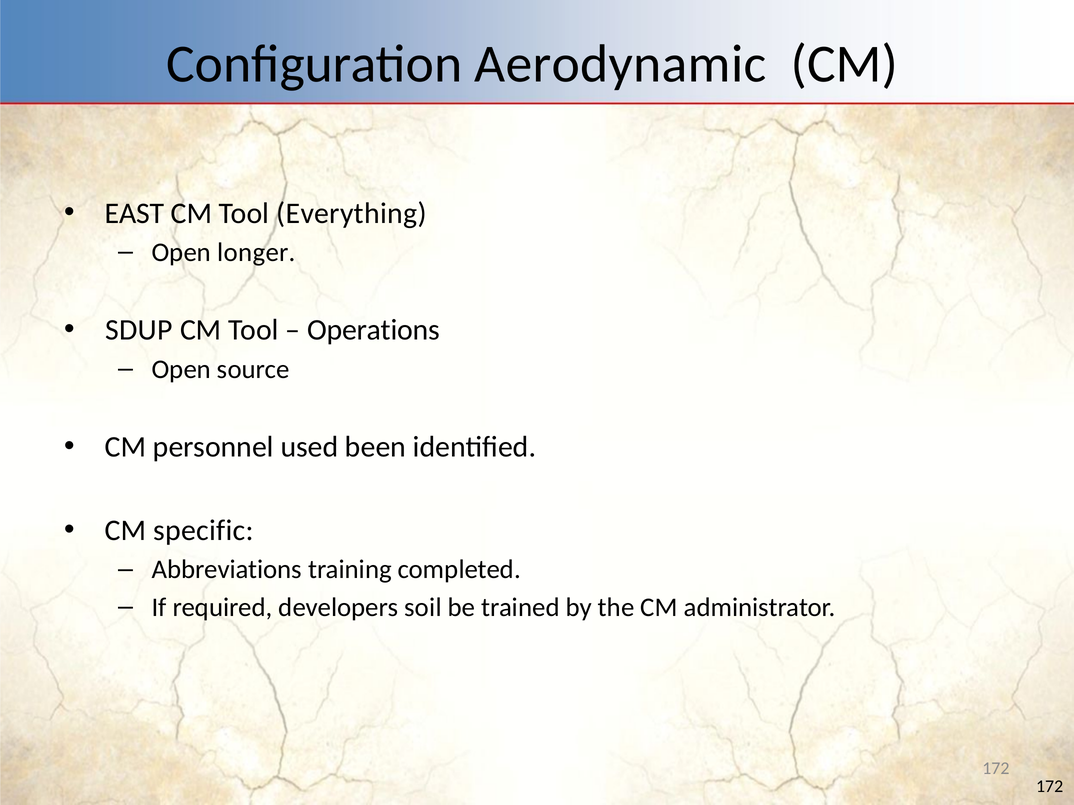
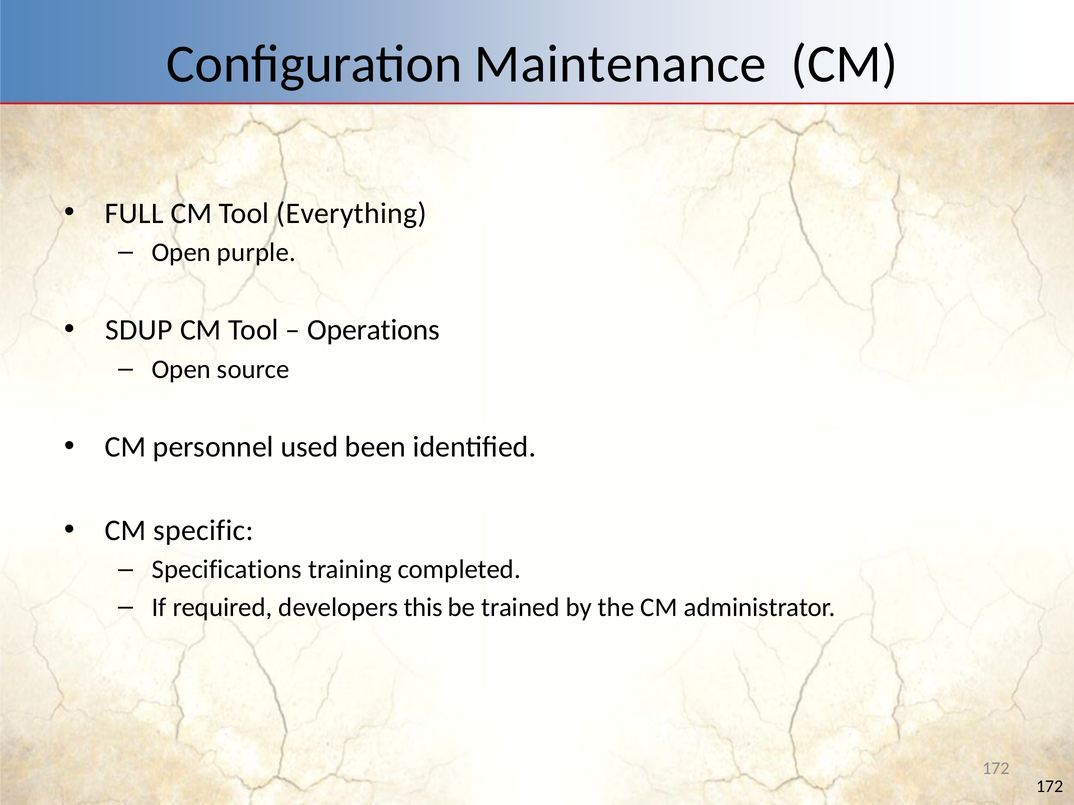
Aerodynamic: Aerodynamic -> Maintenance (620, 64)
EAST: EAST -> FULL (134, 213)
longer: longer -> purple (256, 252)
Abbreviations: Abbreviations -> Specifications (227, 570)
soil: soil -> this (423, 608)
